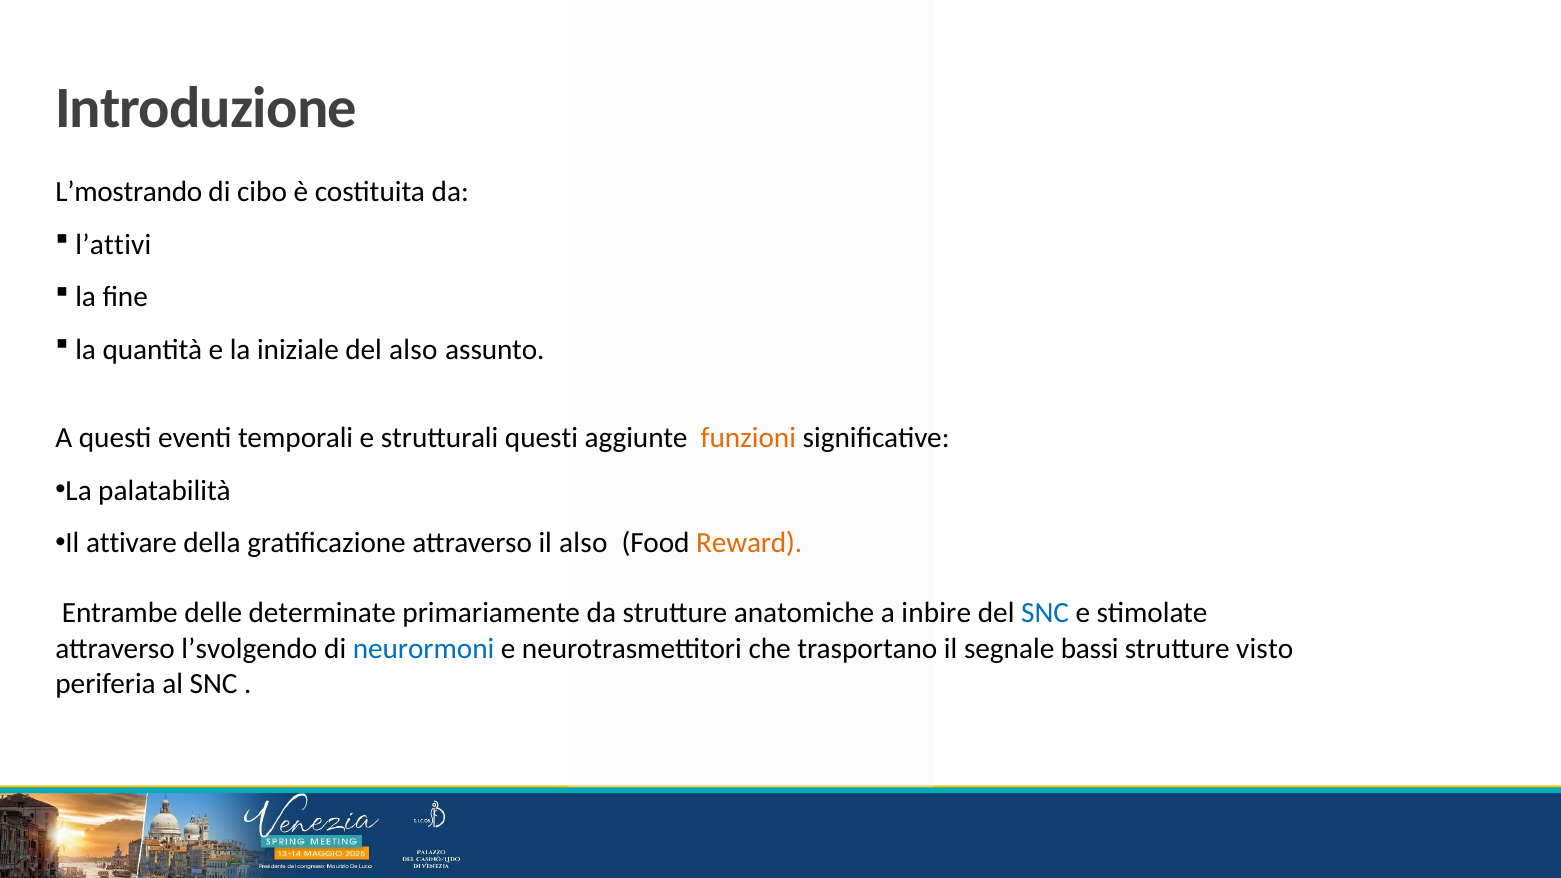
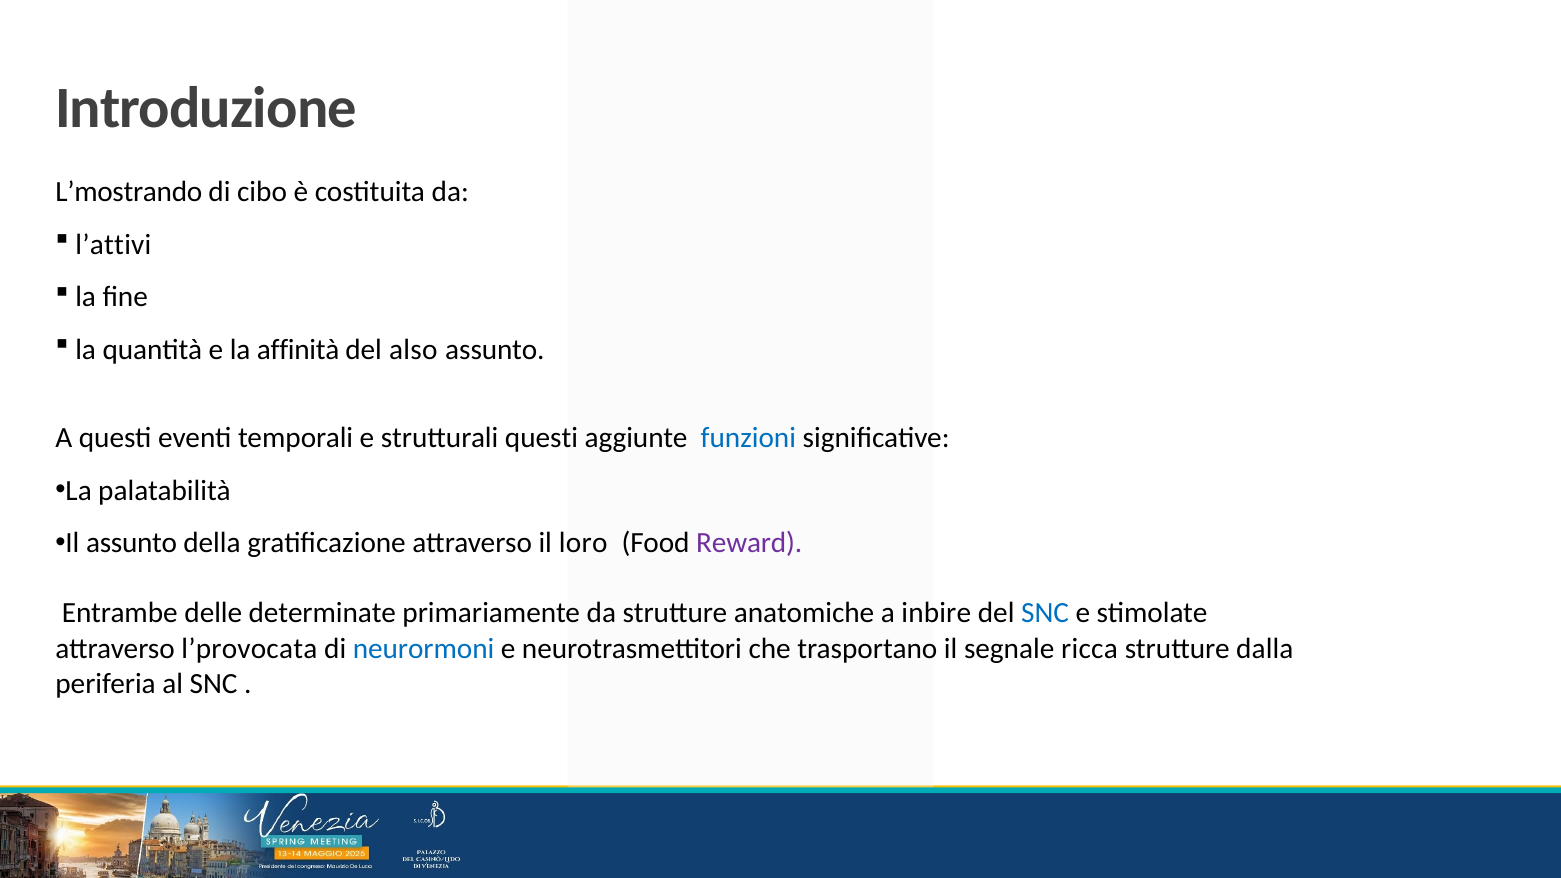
iniziale: iniziale -> affinità (298, 350)
funzioni colour: orange -> blue (748, 438)
Il attivare: attivare -> assunto (132, 543)
il also: also -> loro (583, 543)
Reward colour: orange -> purple (749, 543)
l’svolgendo: l’svolgendo -> l’provocata (249, 648)
bassi: bassi -> ricca (1089, 648)
visto: visto -> dalla (1265, 648)
